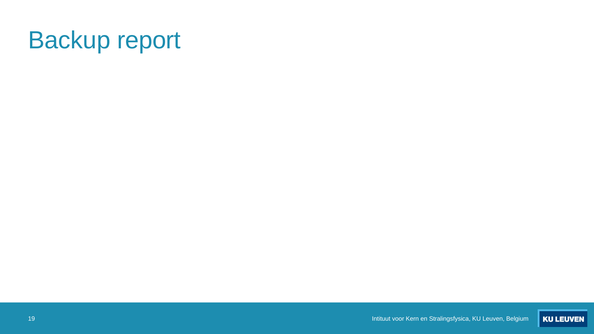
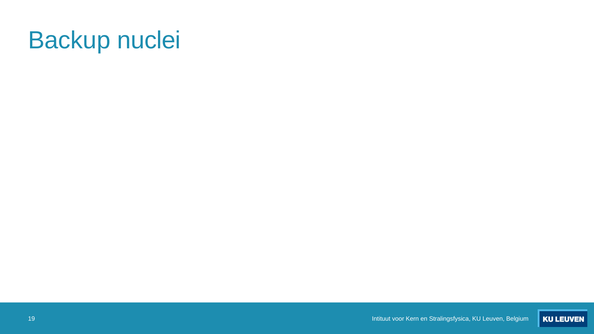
report: report -> nuclei (149, 40)
